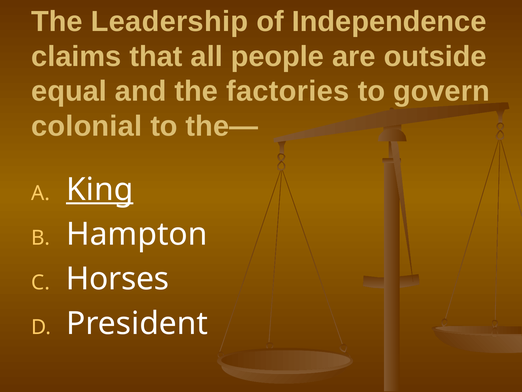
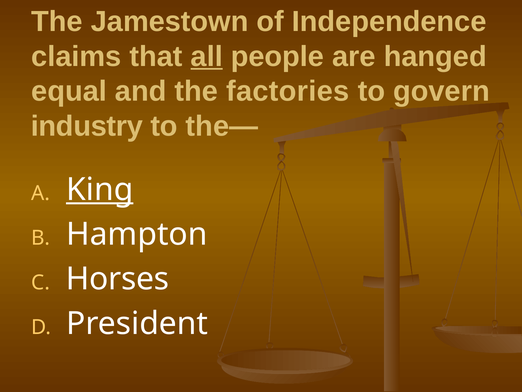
Leadership: Leadership -> Jamestown (170, 22)
all underline: none -> present (207, 56)
outside: outside -> hanged (435, 56)
colonial: colonial -> industry (87, 126)
